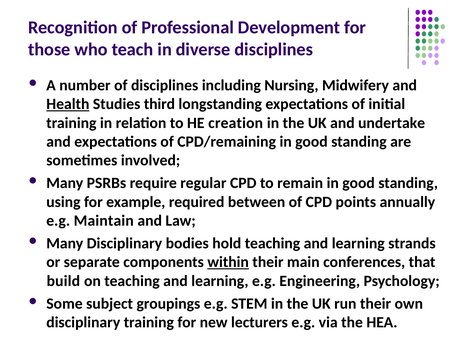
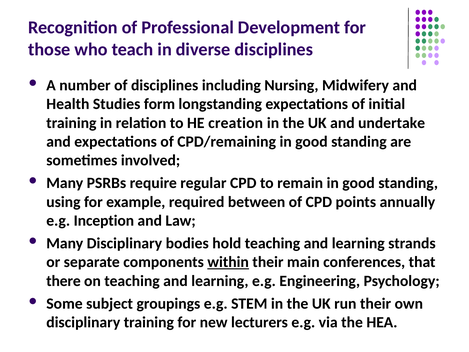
Health underline: present -> none (68, 104)
third: third -> form (159, 104)
Maintain: Maintain -> Inception (104, 221)
build: build -> there (63, 281)
